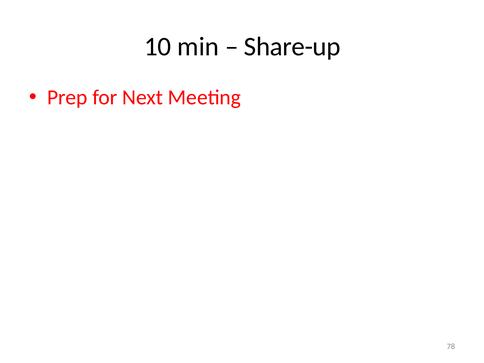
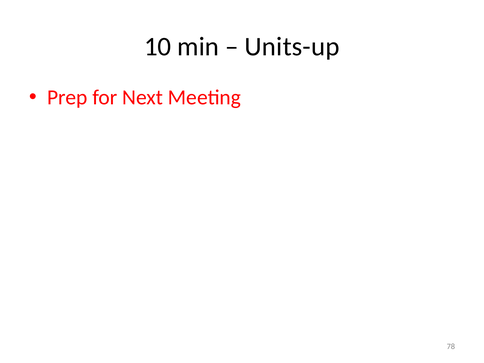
Share-up: Share-up -> Units-up (292, 47)
